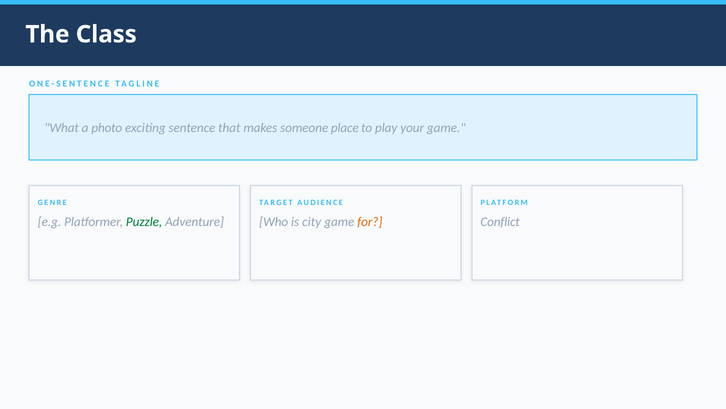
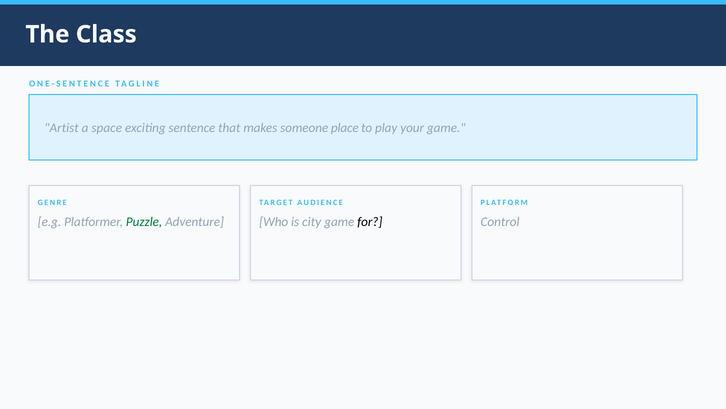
What: What -> Artist (62, 128)
photo: photo -> space (107, 128)
for colour: orange -> black (370, 221)
Conflict: Conflict -> Control (500, 221)
